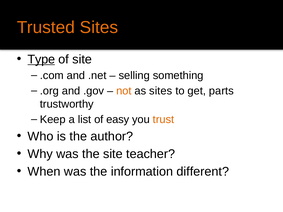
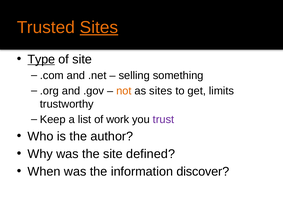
Sites underline: none -> present (99, 27)
parts: parts -> limits (221, 91)
easy: easy -> work (118, 120)
trust colour: orange -> purple (163, 120)
teacher: teacher -> defined (151, 154)
different: different -> discover (203, 172)
